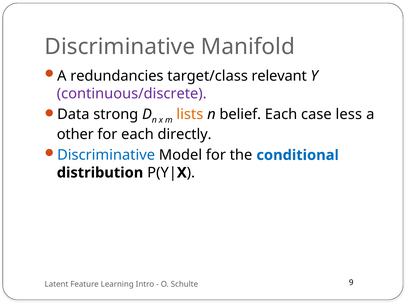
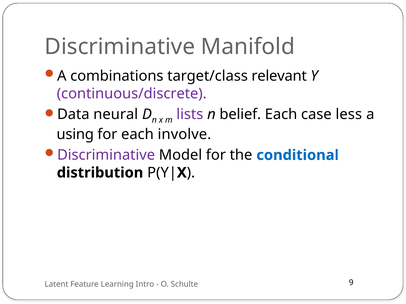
redundancies: redundancies -> combinations (117, 76)
strong: strong -> neural (116, 115)
lists colour: orange -> purple (190, 115)
other: other -> using (75, 135)
directly: directly -> involve (184, 135)
Discriminative colour: blue -> purple (106, 155)
